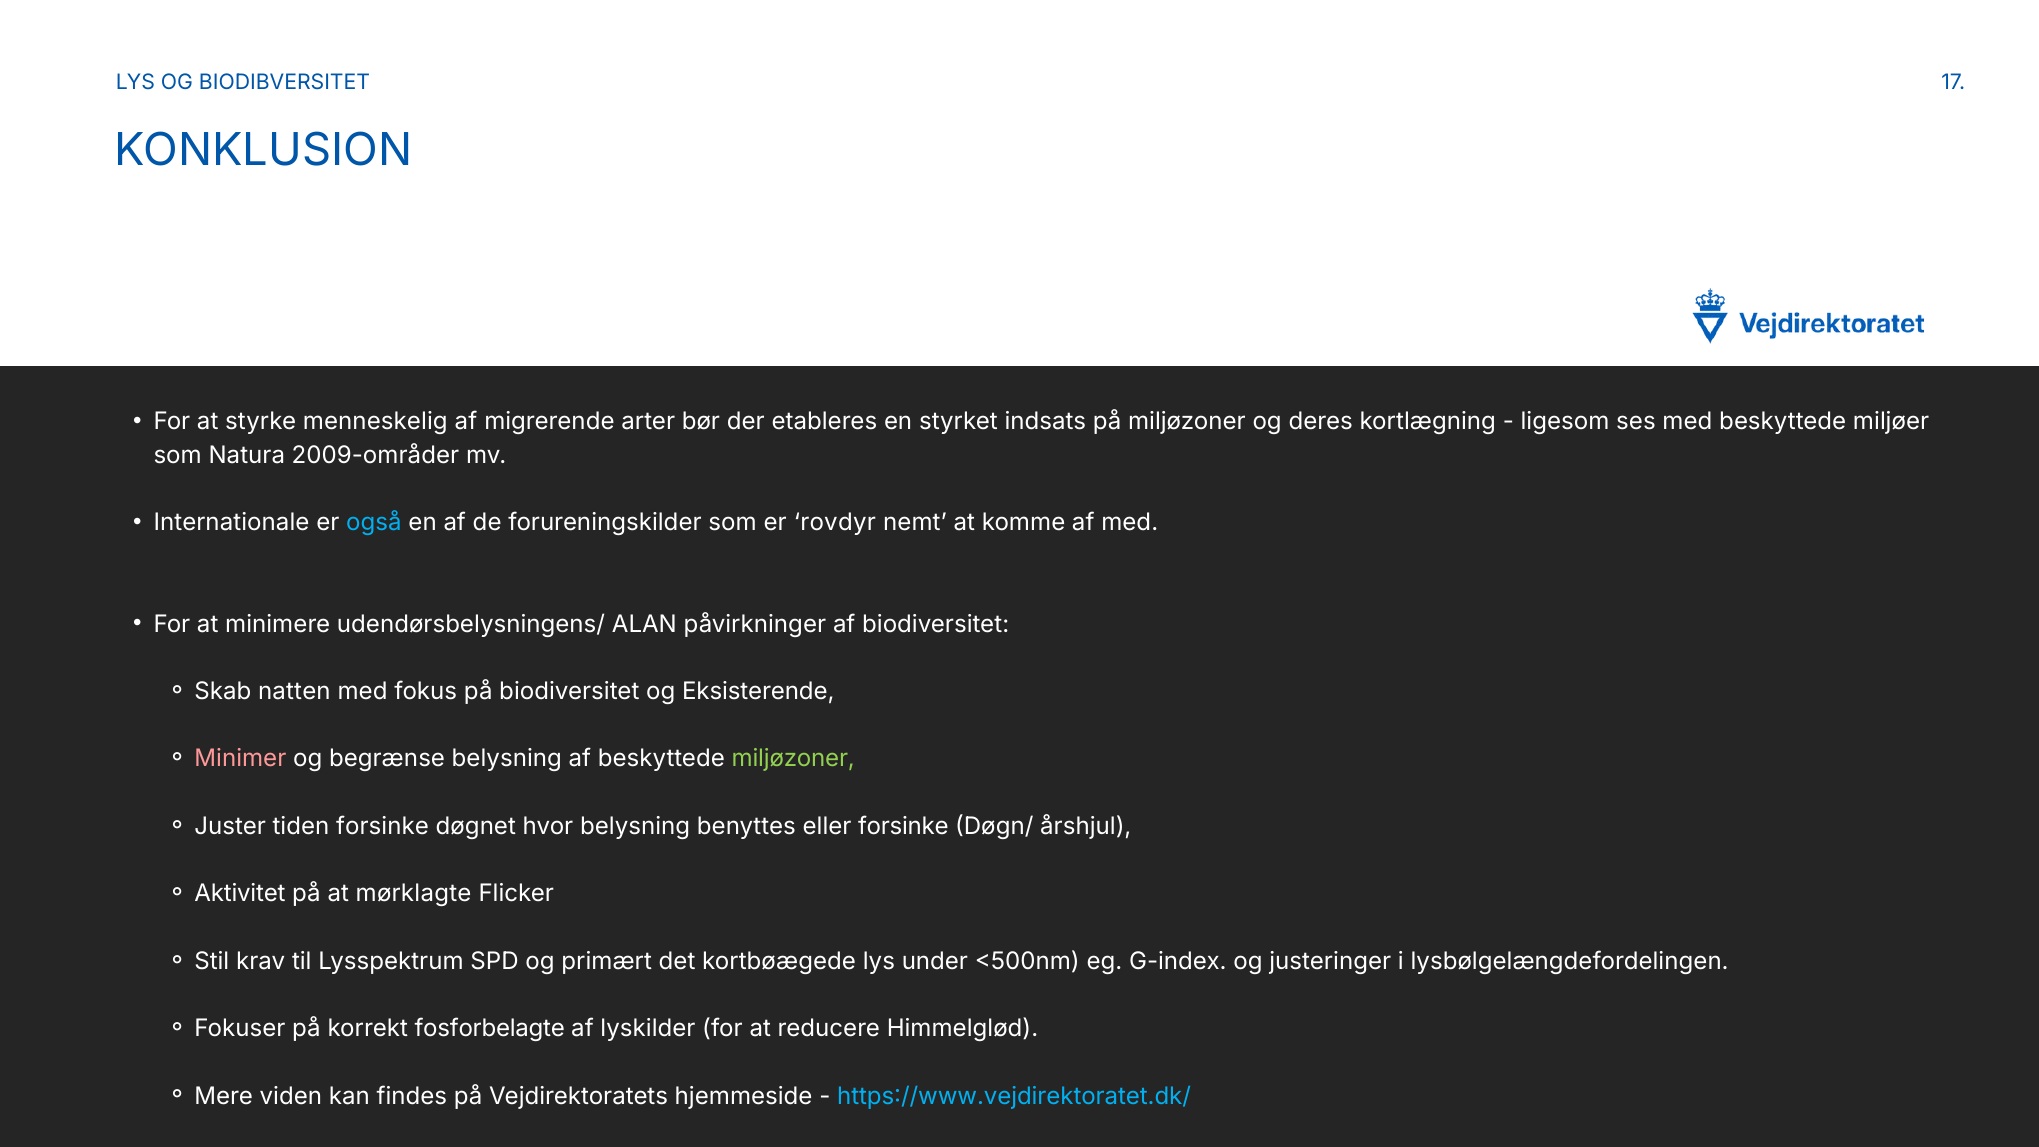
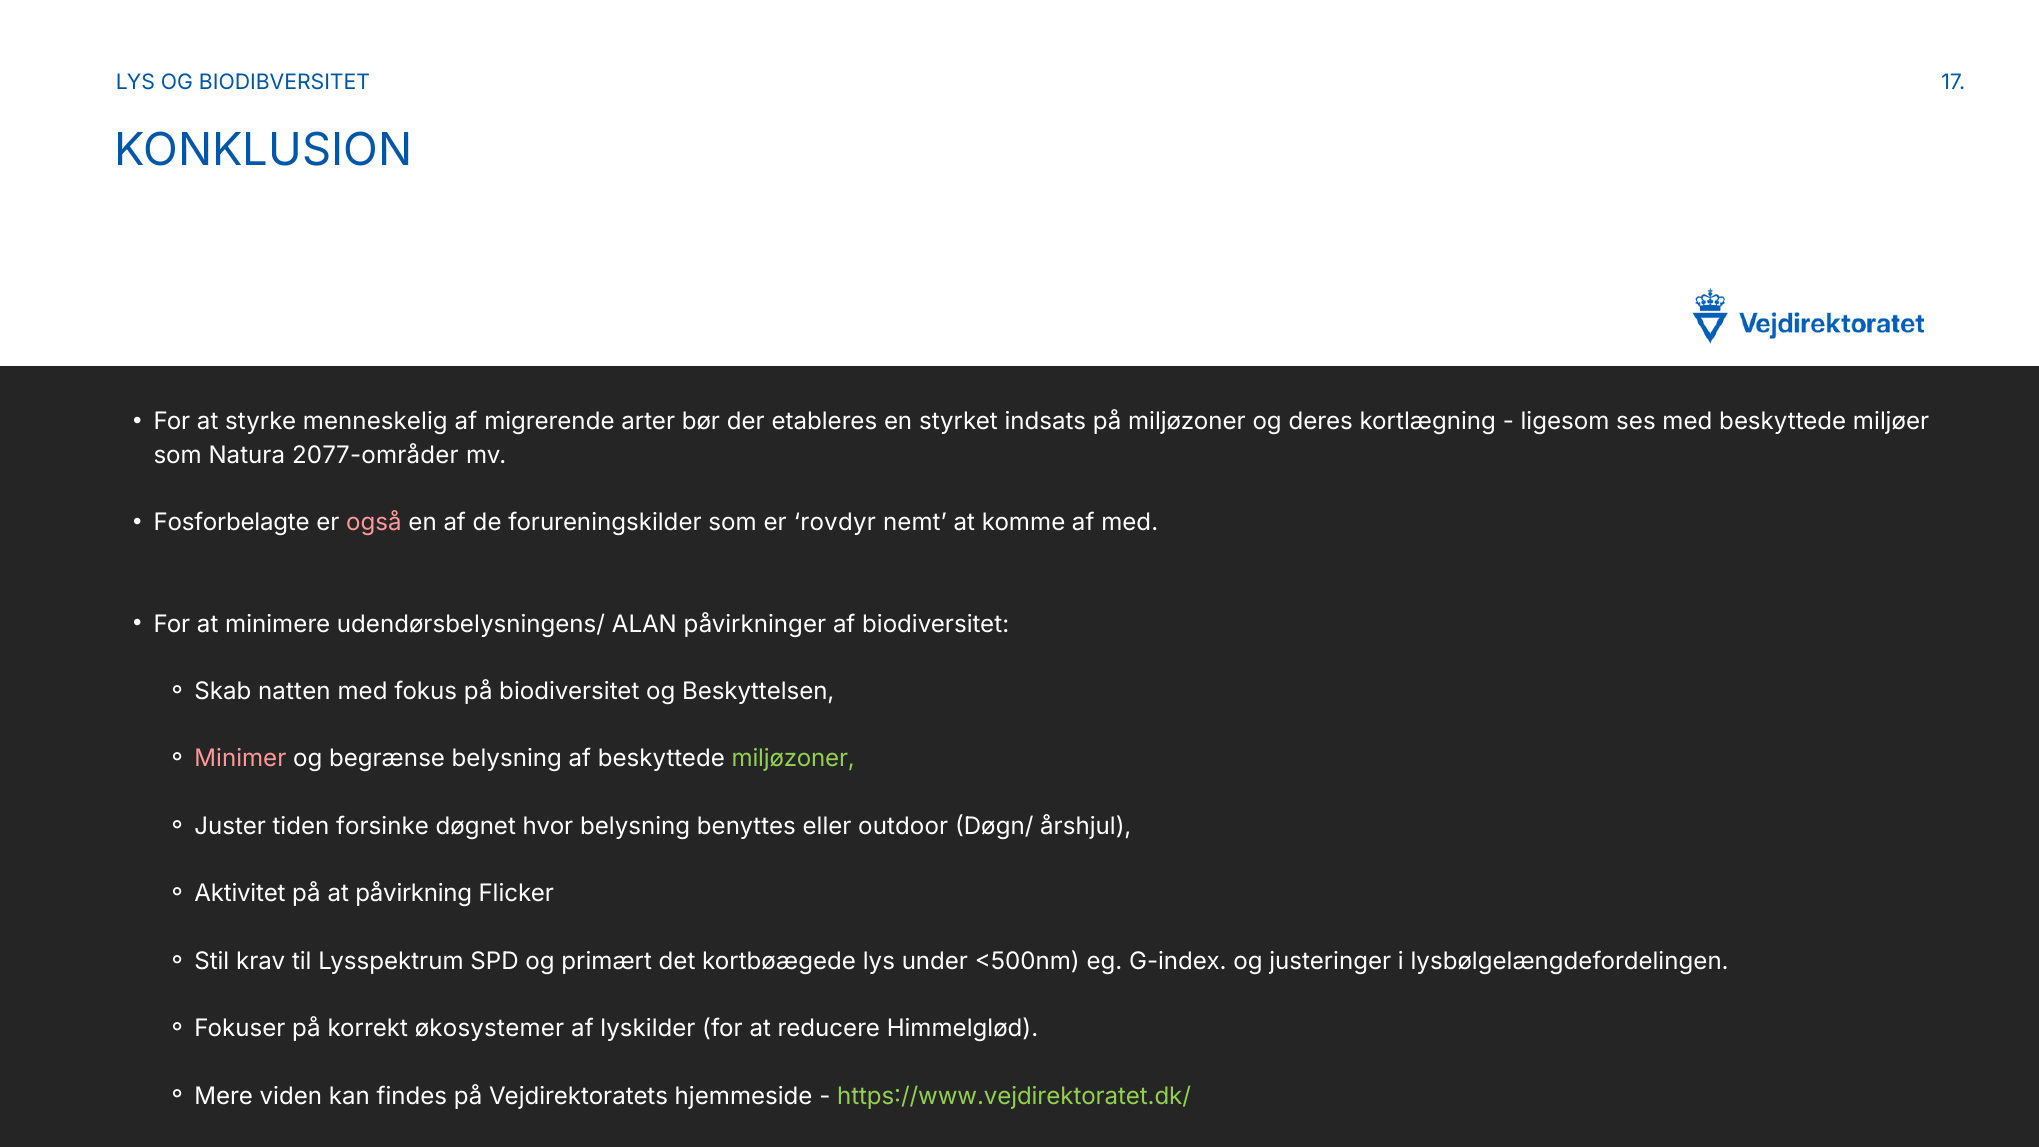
2009-områder: 2009-områder -> 2077-områder (375, 456)
Internationale: Internationale -> Fosforbelagte (232, 523)
også colour: light blue -> pink (374, 523)
Eksisterende: Eksisterende -> Beskyttelsen (758, 692)
eller forsinke: forsinke -> outdoor (903, 826)
mørklagte: mørklagte -> påvirkning (414, 894)
fosforbelagte: fosforbelagte -> økosystemer (489, 1029)
https://www.vejdirektoratet.dk/ colour: light blue -> light green (1014, 1096)
